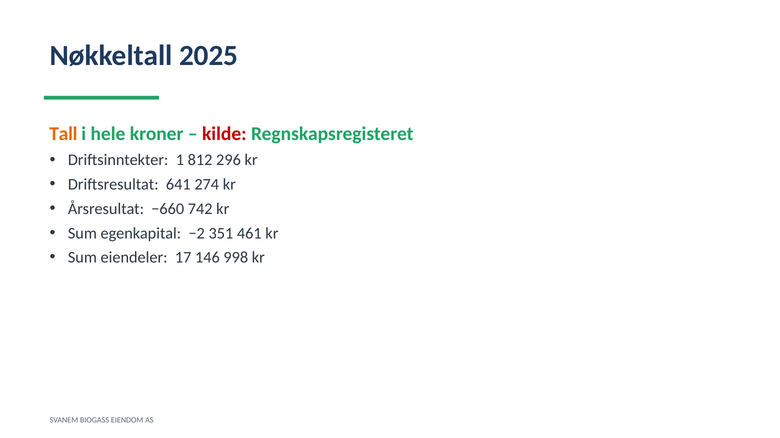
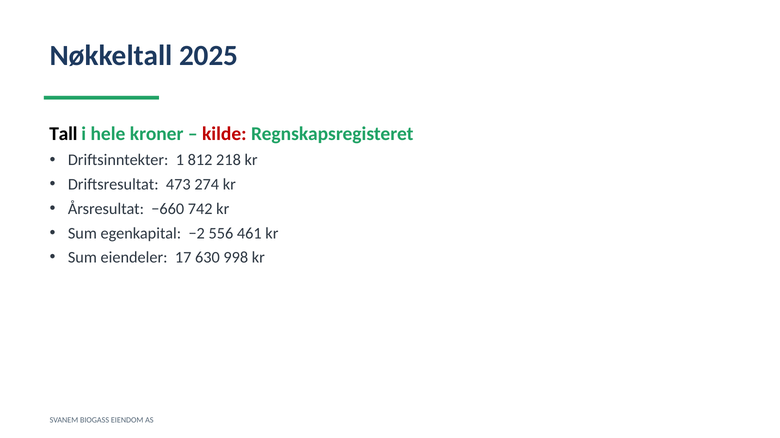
Tall colour: orange -> black (63, 134)
296: 296 -> 218 (228, 160)
641: 641 -> 473 (178, 185)
351: 351 -> 556 (221, 234)
146: 146 -> 630 (207, 258)
